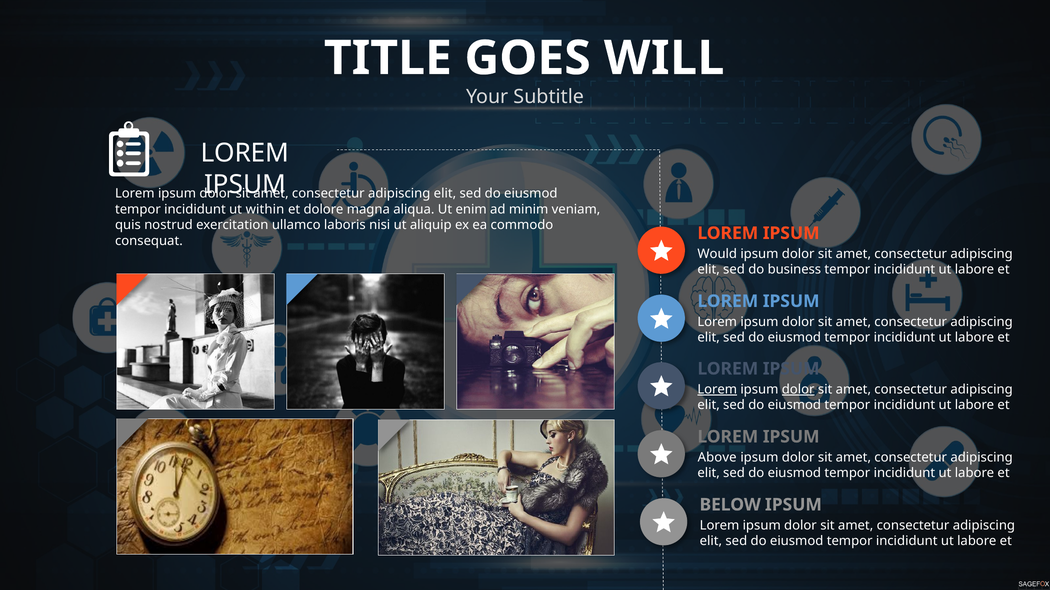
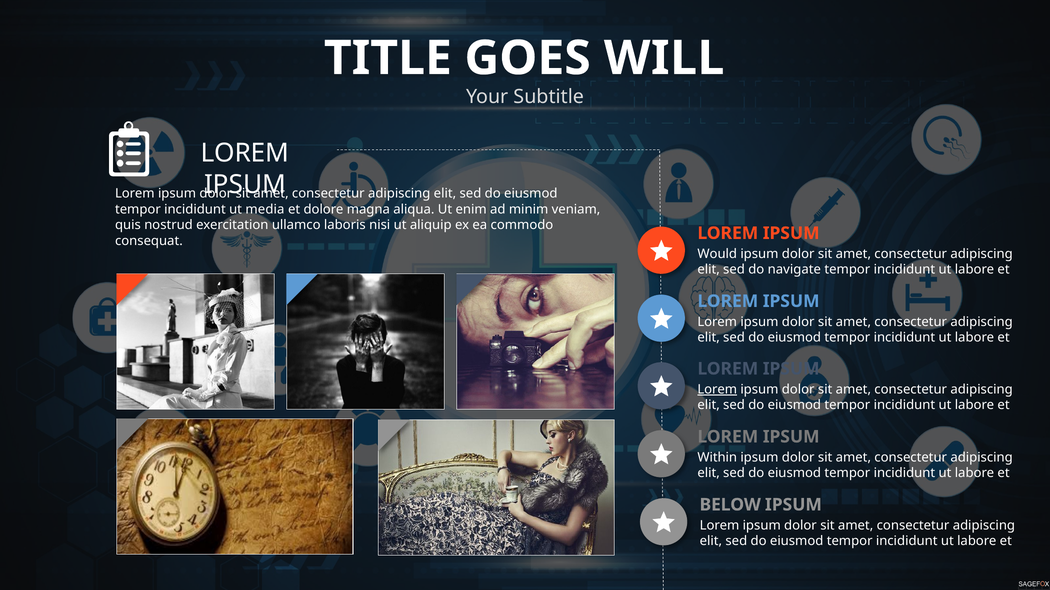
within: within -> media (265, 209)
business: business -> navigate (794, 270)
dolor underline: present -> none (798, 390)
Above: Above -> Within (717, 458)
